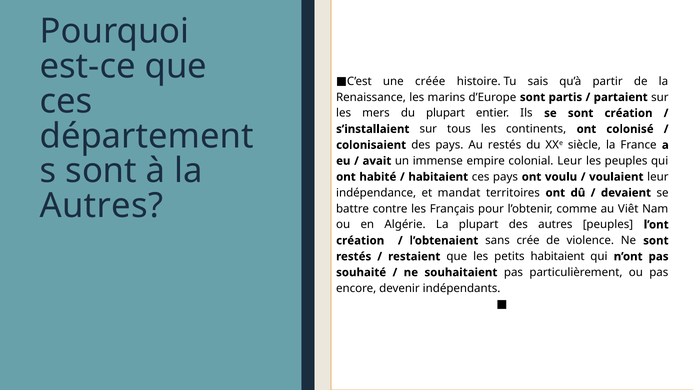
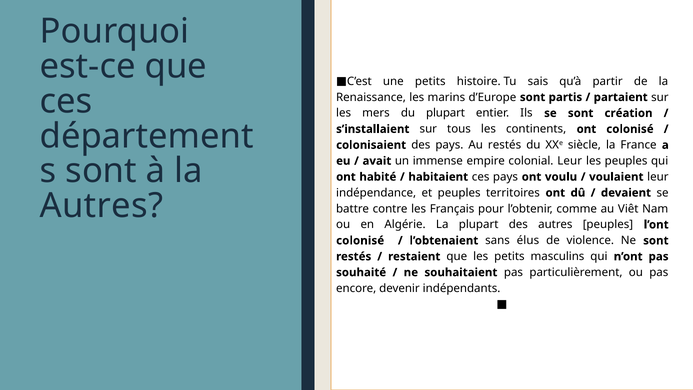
une créée: créée -> petits (430, 81)
et mandat: mandat -> peuples (459, 193)
création: création -> colonisé (360, 240)
crée: crée -> élus (528, 240)
petits habitaient: habitaient -> masculins (558, 256)
